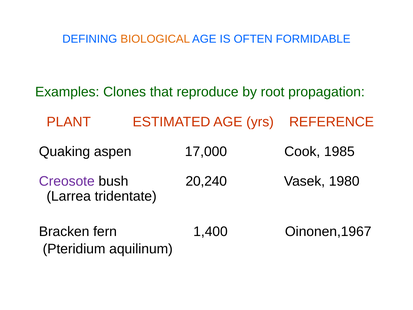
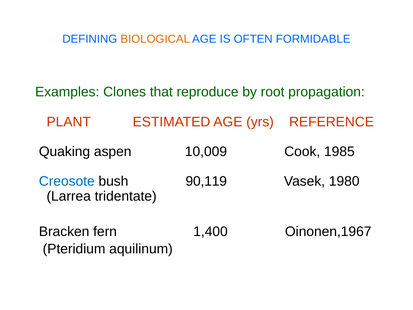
17,000: 17,000 -> 10,009 (206, 151)
Creosote colour: purple -> blue (67, 181)
20,240: 20,240 -> 90,119 (206, 181)
